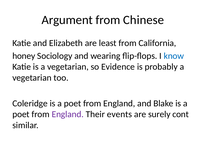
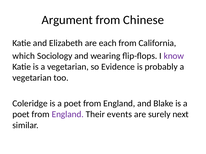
least: least -> each (108, 43)
honey: honey -> which (24, 56)
know colour: blue -> purple (174, 56)
cont: cont -> next (181, 115)
